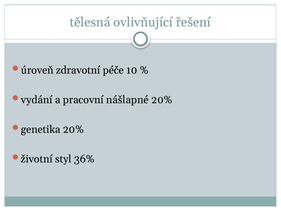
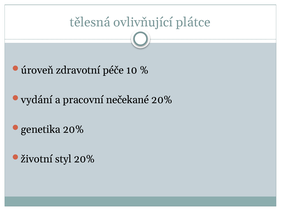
řešení: řešení -> plátce (193, 22)
nášlapné: nášlapné -> nečekané (128, 100)
styl 36%: 36% -> 20% (84, 159)
